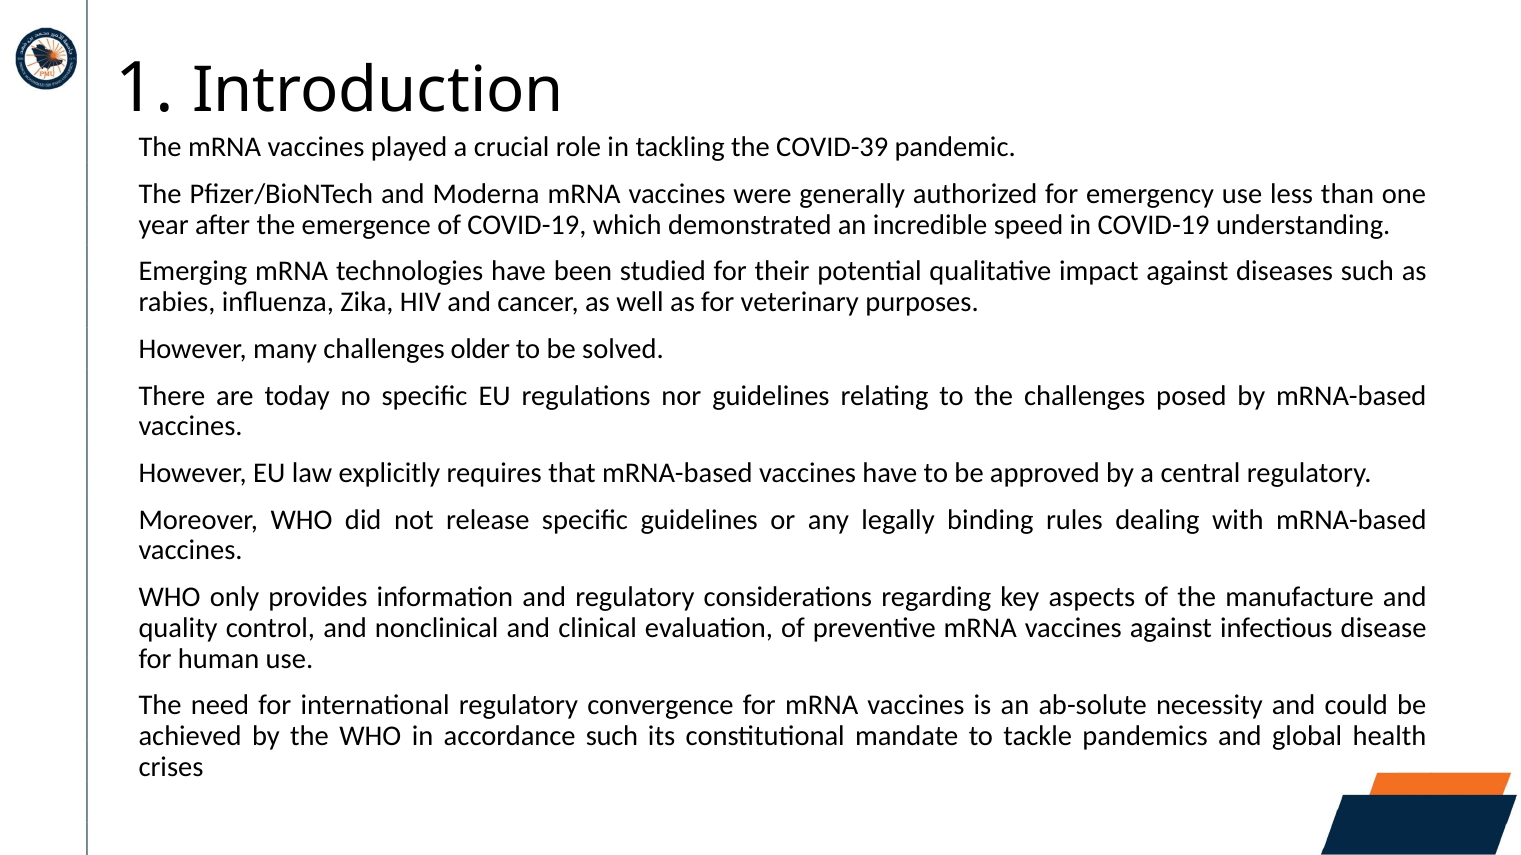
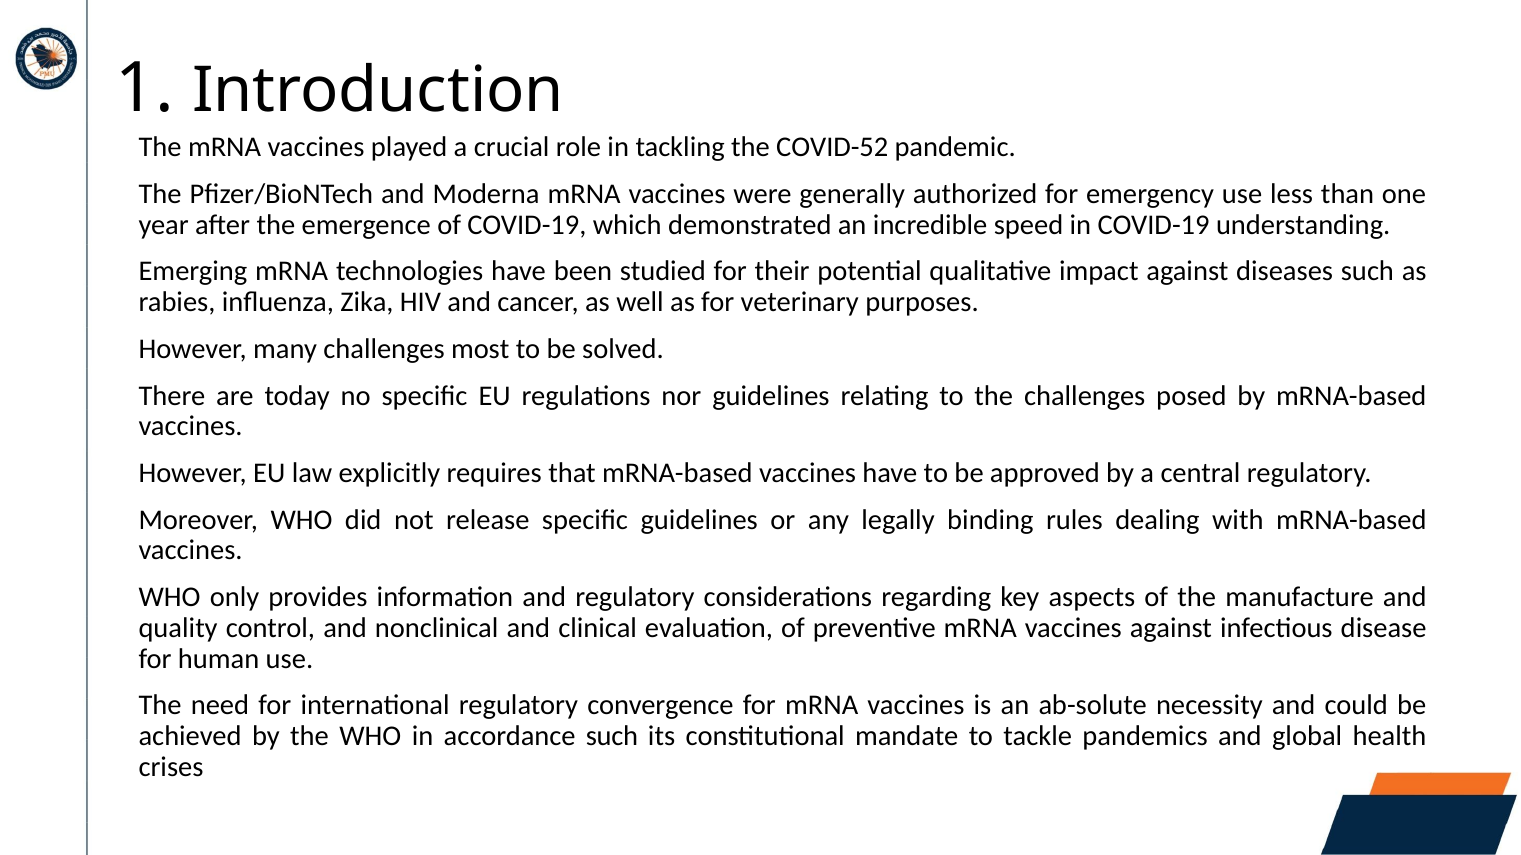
COVID-39: COVID-39 -> COVID-52 (832, 148)
older: older -> most (480, 349)
